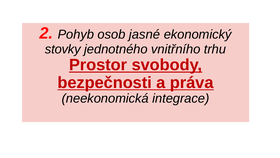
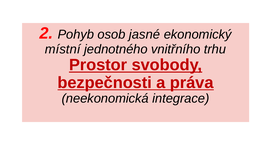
stovky: stovky -> místní (63, 49)
